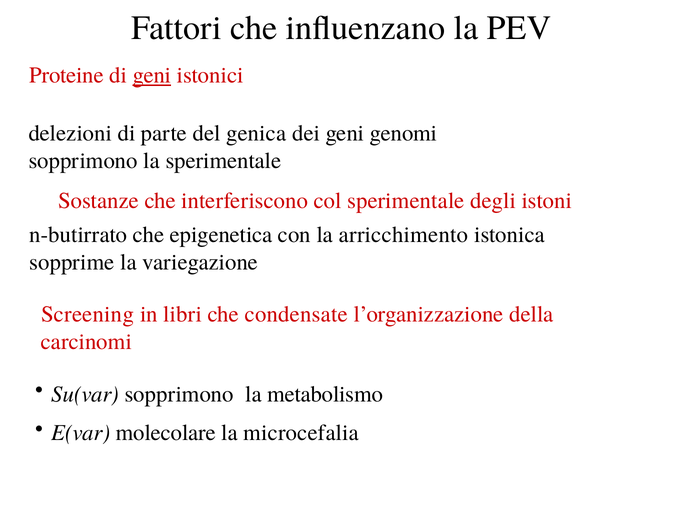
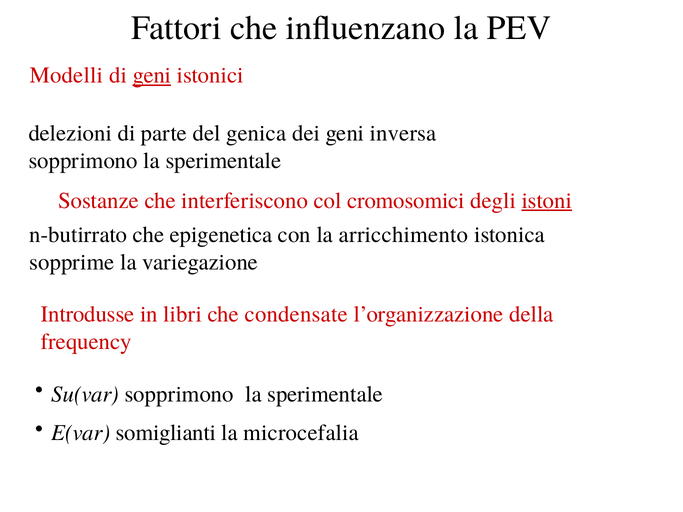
Proteine: Proteine -> Modelli (66, 76)
genomi: genomi -> inversa (403, 133)
col sperimentale: sperimentale -> cromosomici (406, 201)
istoni underline: none -> present (547, 201)
Screening: Screening -> Introdusse (88, 315)
carcinomi: carcinomi -> frequency (86, 342)
Su(var sopprimono la metabolismo: metabolismo -> sperimentale (325, 394)
molecolare: molecolare -> somiglianti (166, 433)
